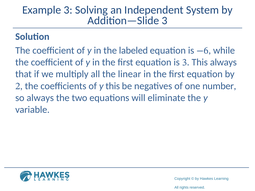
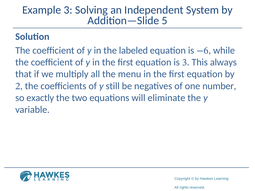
Addition—Slide 3: 3 -> 5 (165, 21)
linear: linear -> menu (130, 74)
y this: this -> still (113, 86)
always: always -> exactly (40, 98)
